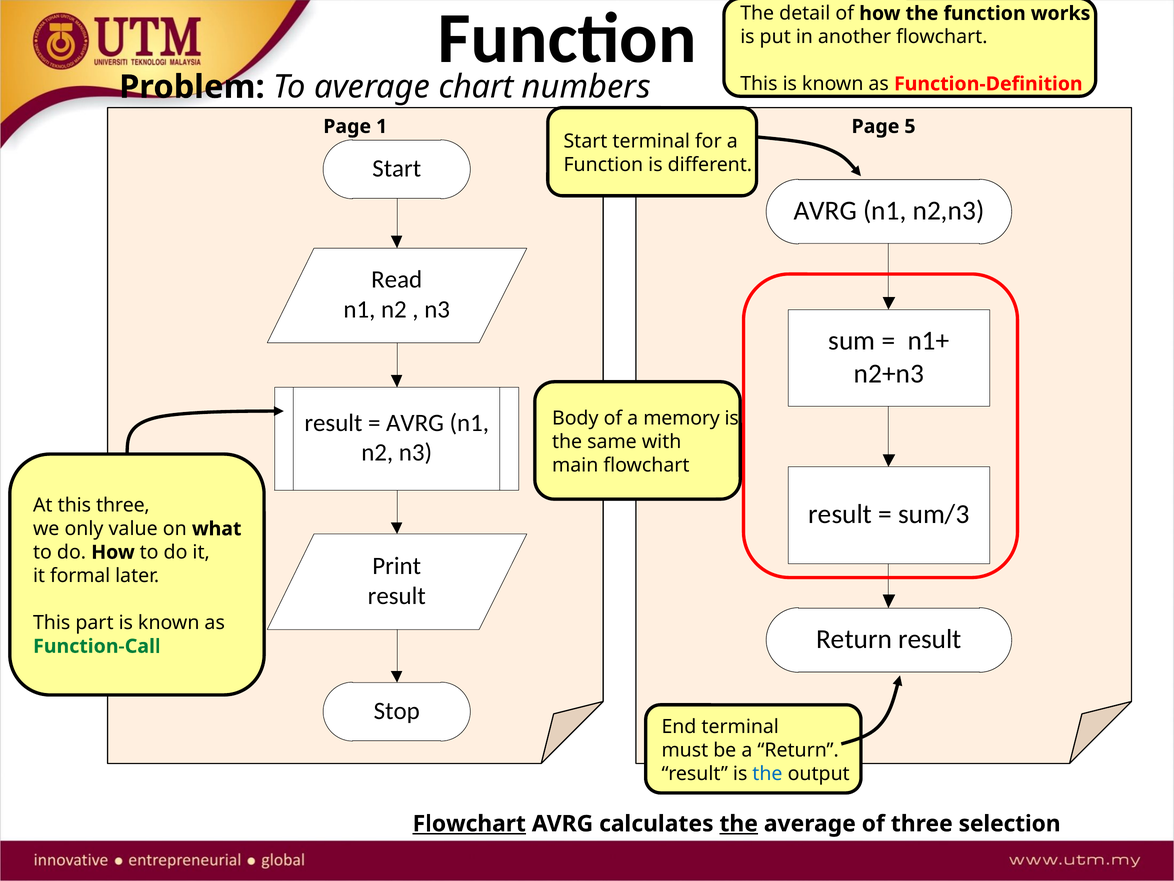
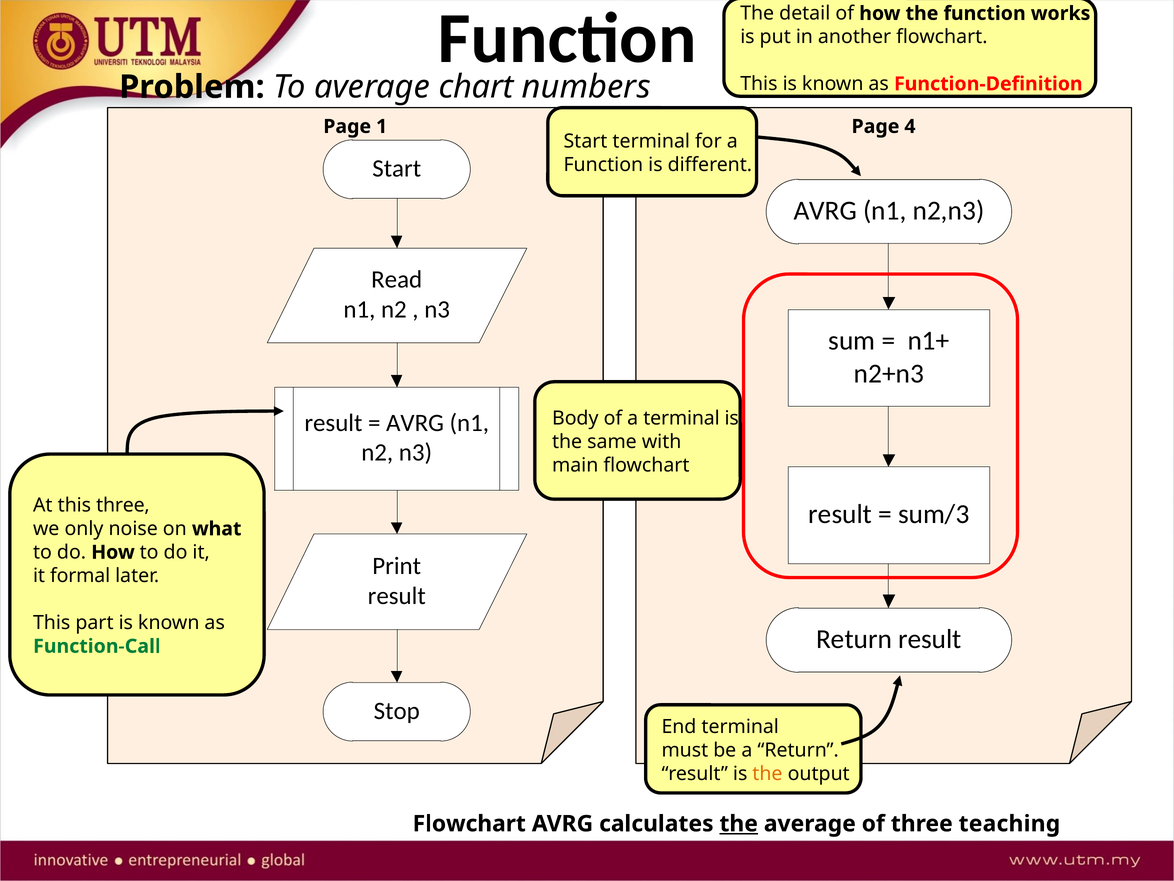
5: 5 -> 4 (910, 126)
a memory: memory -> terminal (682, 418)
value: value -> noise (133, 529)
the colour: blue -> orange (767, 773)
Flowchart underline: present -> none (469, 823)
selection: selection -> teaching (1009, 823)
